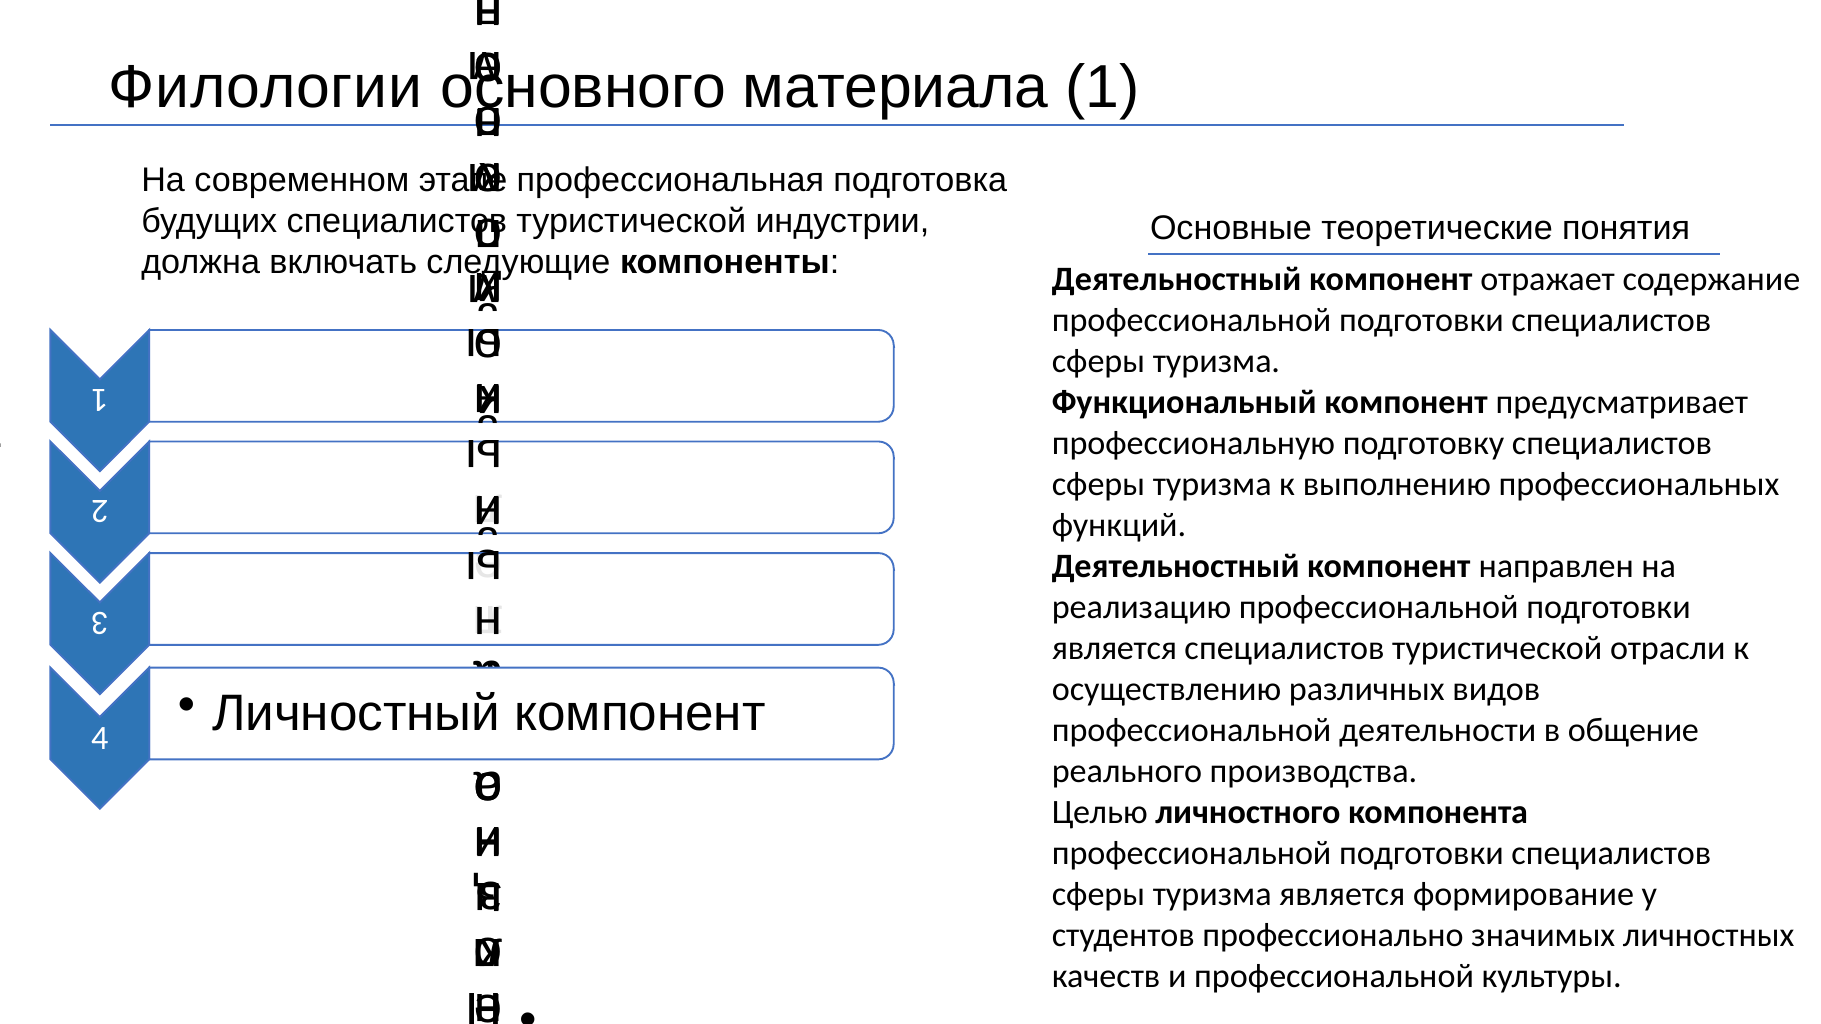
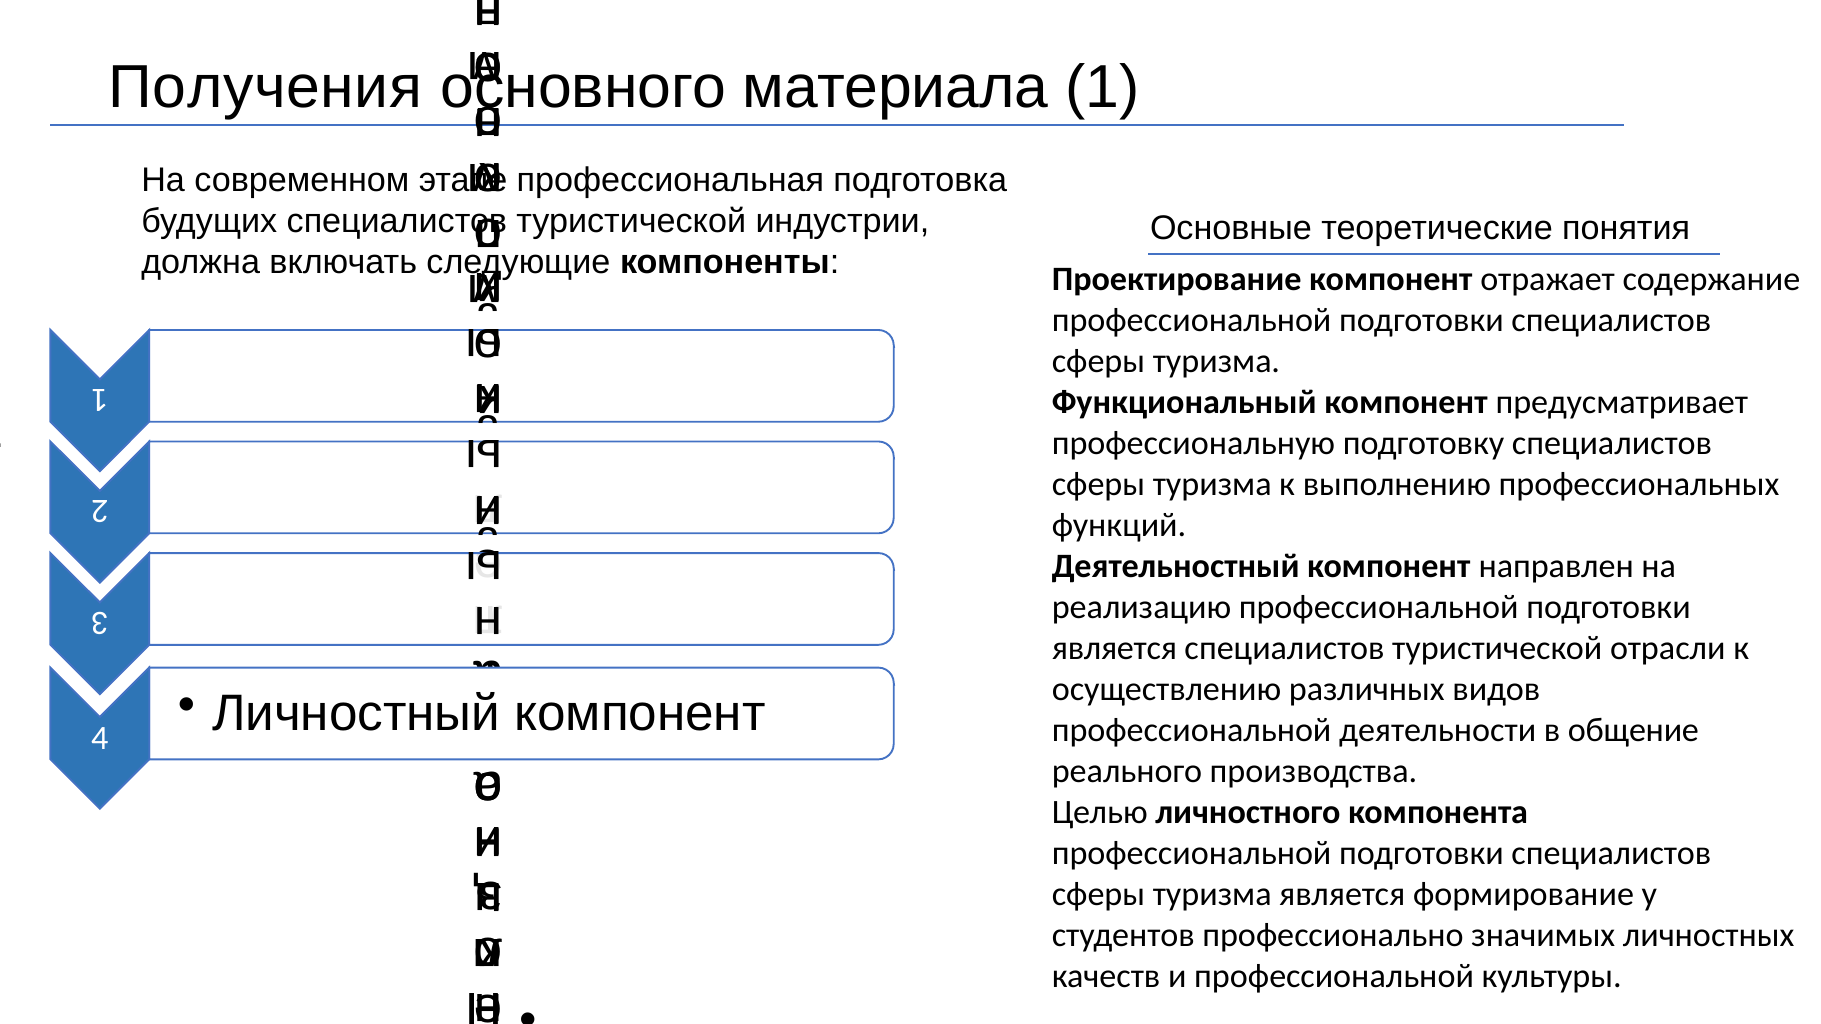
Филологии: Филологии -> Получения (265, 87)
Деятельностный: Деятельностный -> Проектирование (1177, 280)
